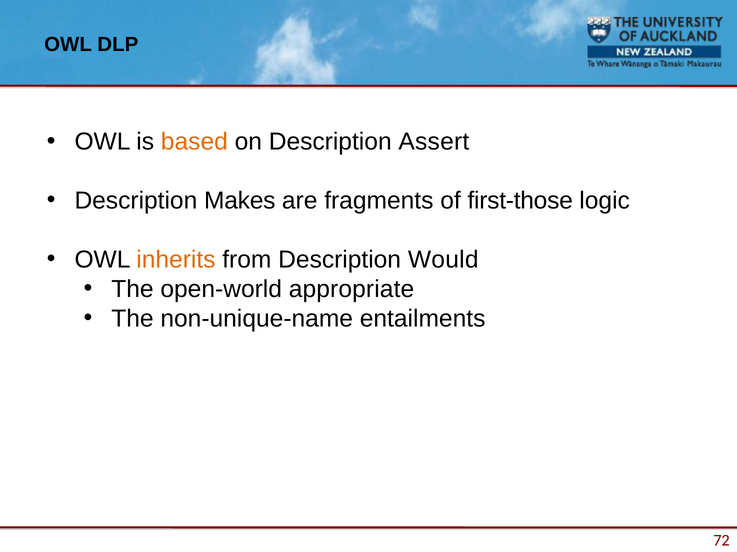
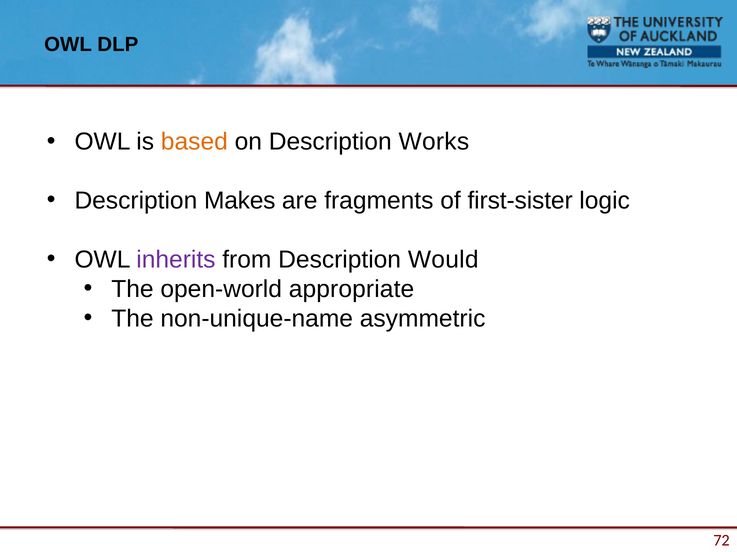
Assert: Assert -> Works (434, 142)
first-those: first-those -> first-sister (520, 201)
inherits colour: orange -> purple (176, 260)
entailments: entailments -> asymmetric (423, 319)
